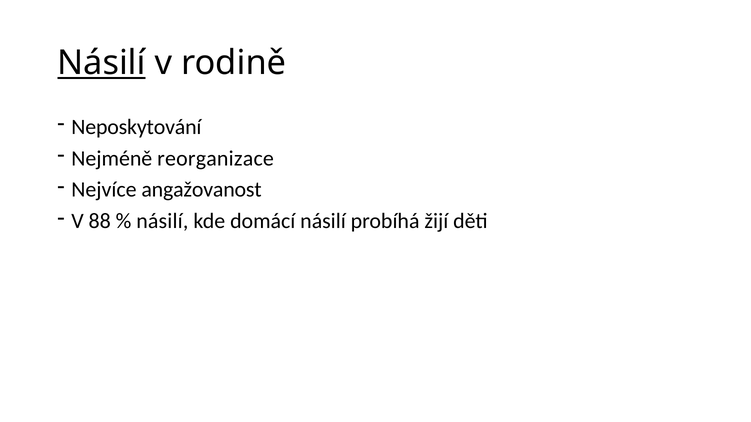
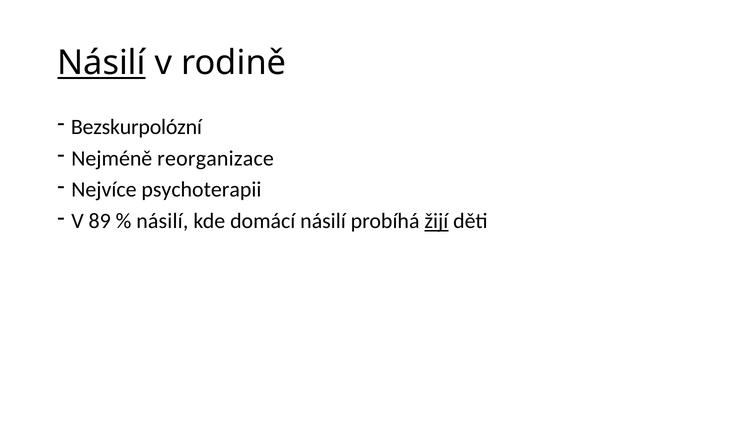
Neposkytování: Neposkytování -> Bezskurpolózní (136, 127)
angažovanost: angažovanost -> psychoterapii (201, 190)
88: 88 -> 89 (100, 221)
žijí underline: none -> present (436, 221)
